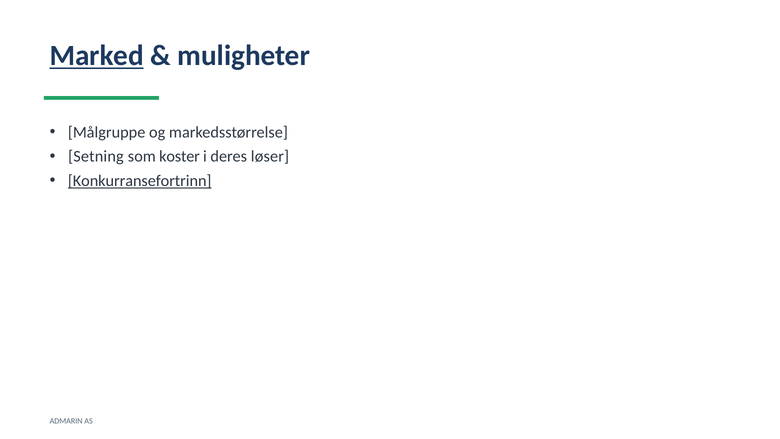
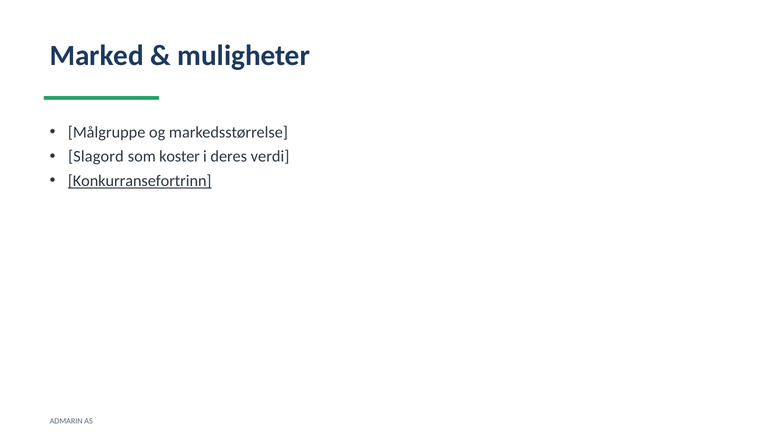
Marked underline: present -> none (97, 56)
Setning: Setning -> Slagord (96, 156)
løser: løser -> verdi (270, 156)
